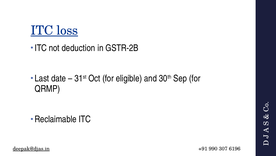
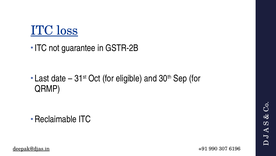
deduction: deduction -> guarantee (78, 48)
